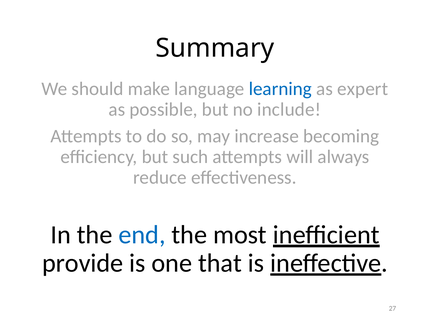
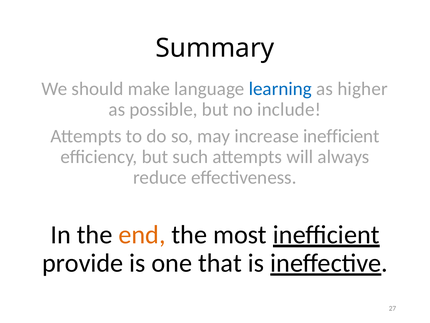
expert: expert -> higher (363, 89)
increase becoming: becoming -> inefficient (341, 136)
end colour: blue -> orange (142, 234)
